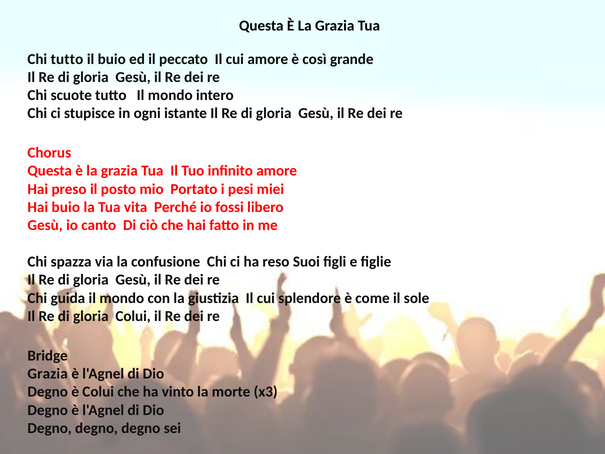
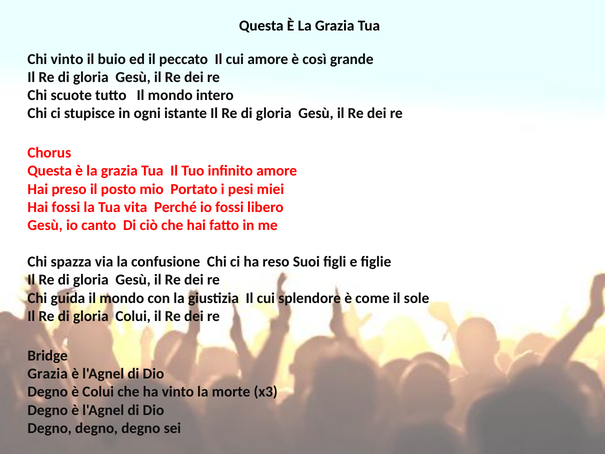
Chi tutto: tutto -> vinto (67, 59)
Hai buio: buio -> fossi (66, 207)
